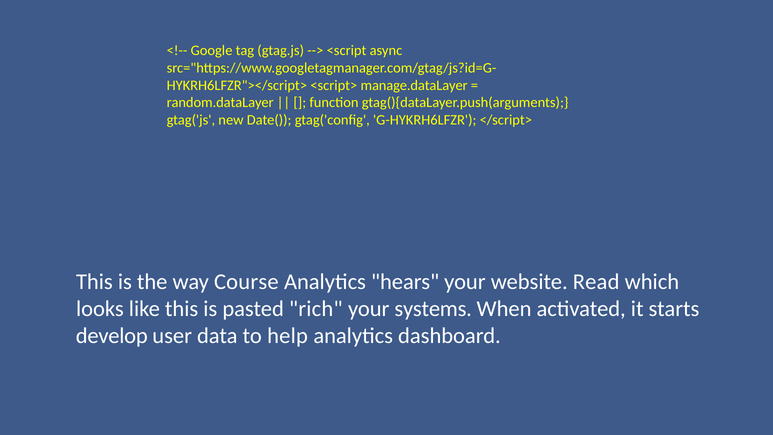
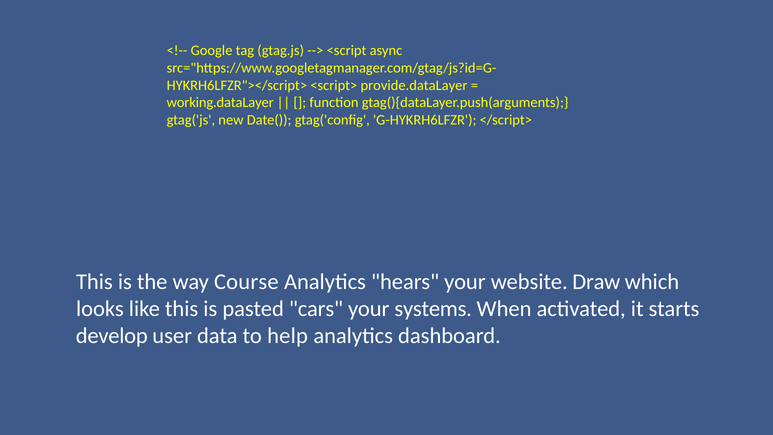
manage.dataLayer: manage.dataLayer -> provide.dataLayer (414, 85)
random.dataLayer: random.dataLayer -> working.dataLayer (220, 103)
Read: Read -> Draw (596, 281)
rich: rich -> cars (316, 309)
